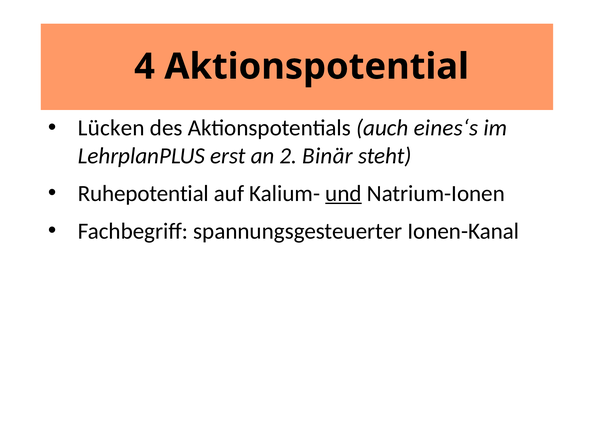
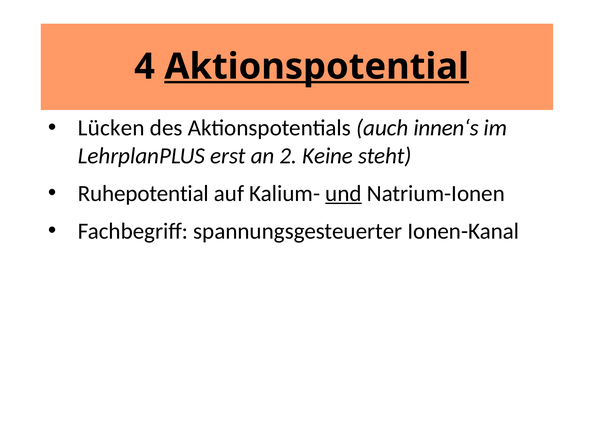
Aktionspotential underline: none -> present (317, 67)
eines‘s: eines‘s -> innen‘s (446, 128)
Binär: Binär -> Keine (328, 156)
